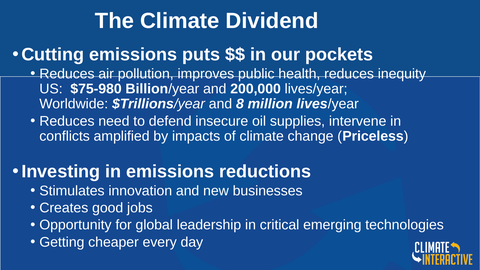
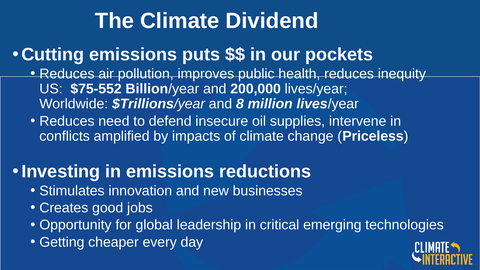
$75-980: $75-980 -> $75-552 (96, 89)
